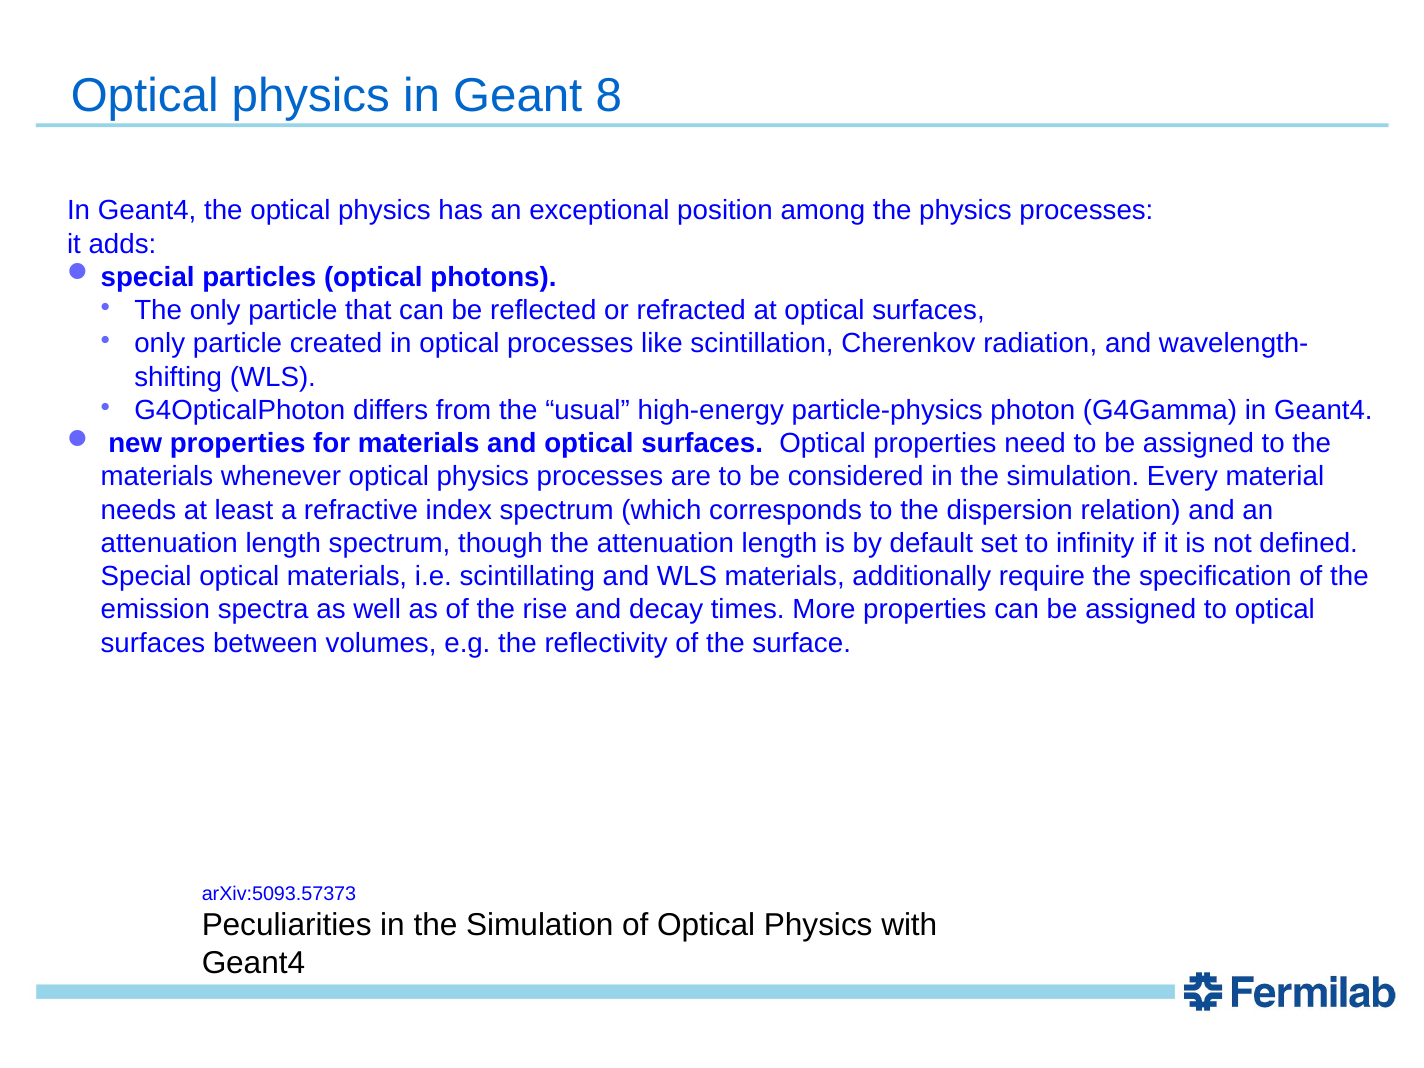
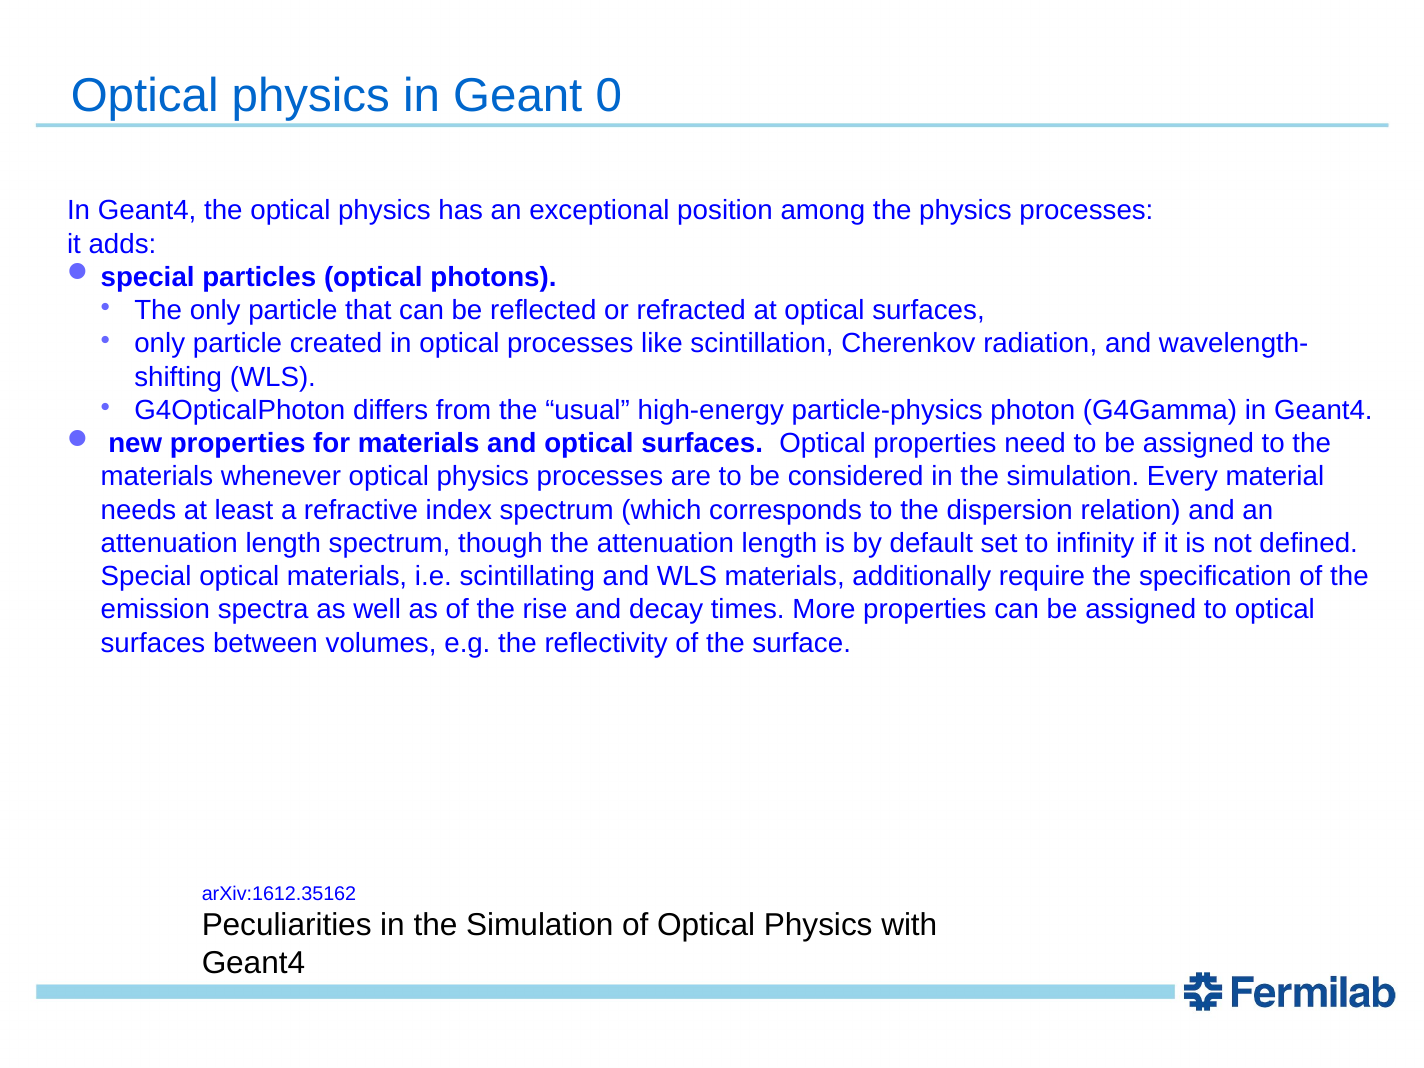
8: 8 -> 0 (609, 96)
arXiv:5093.57373: arXiv:5093.57373 -> arXiv:1612.35162 (279, 894)
